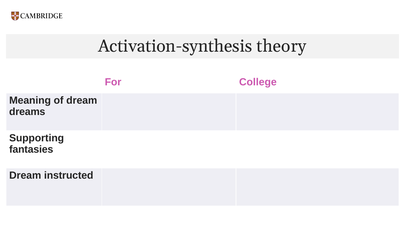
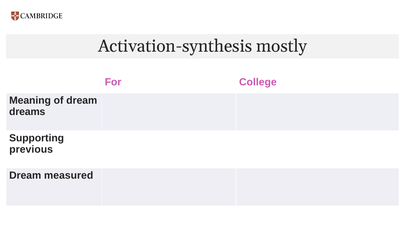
theory: theory -> mostly (282, 46)
fantasies: fantasies -> previous (31, 149)
instructed: instructed -> measured (69, 175)
